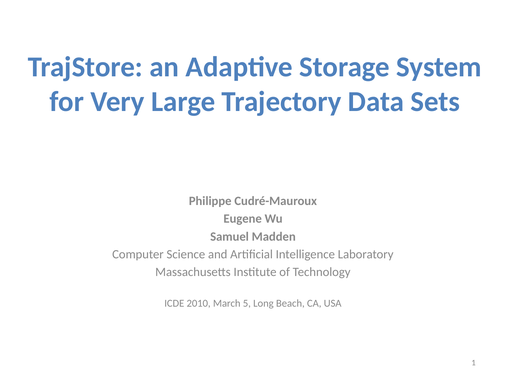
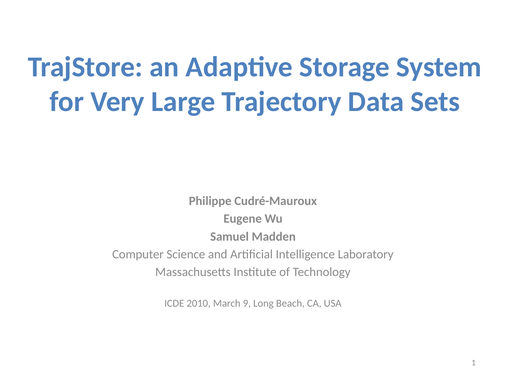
5: 5 -> 9 (247, 303)
